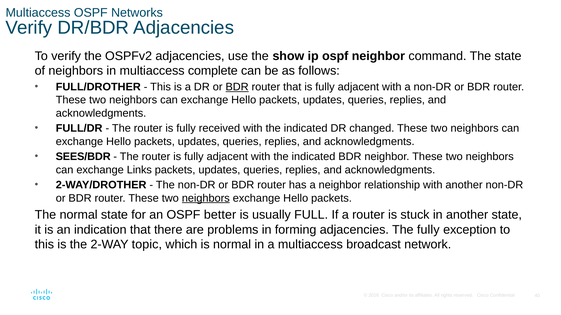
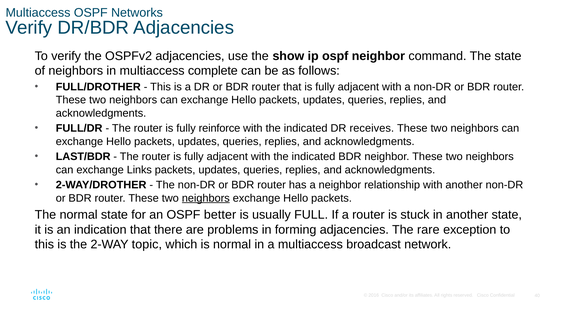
BDR underline: present -> none (237, 87)
received: received -> reinforce (219, 129)
changed: changed -> receives (372, 129)
SEES/BDR: SEES/BDR -> LAST/BDR (83, 157)
The fully: fully -> rare (428, 230)
